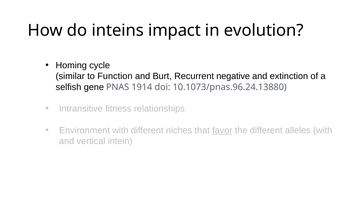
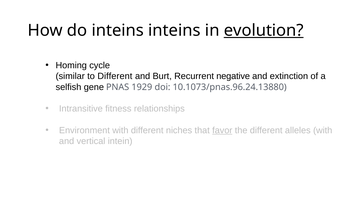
inteins impact: impact -> inteins (174, 30)
evolution underline: none -> present (264, 30)
to Function: Function -> Different (115, 76)
1914: 1914 -> 1929 (142, 87)
